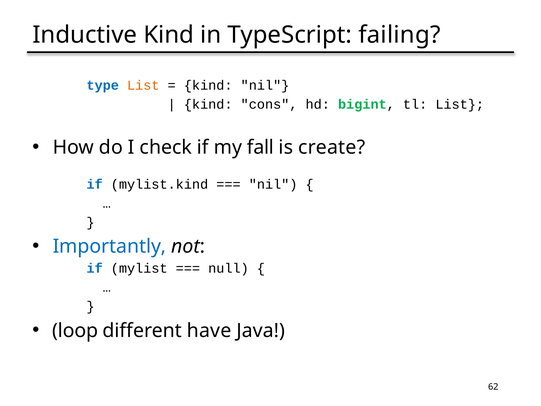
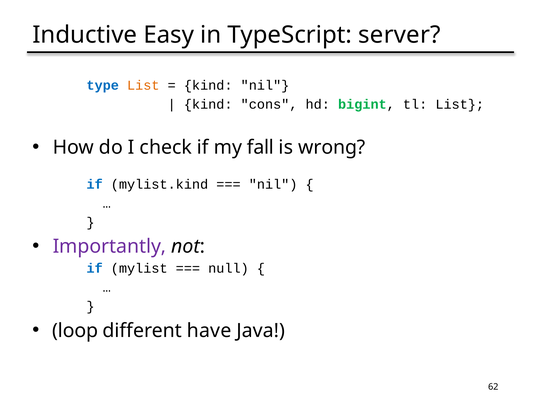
Inductive Kind: Kind -> Easy (169, 35)
failing: failing -> server (399, 35)
create: create -> wrong (332, 147)
Importantly colour: blue -> purple (109, 246)
